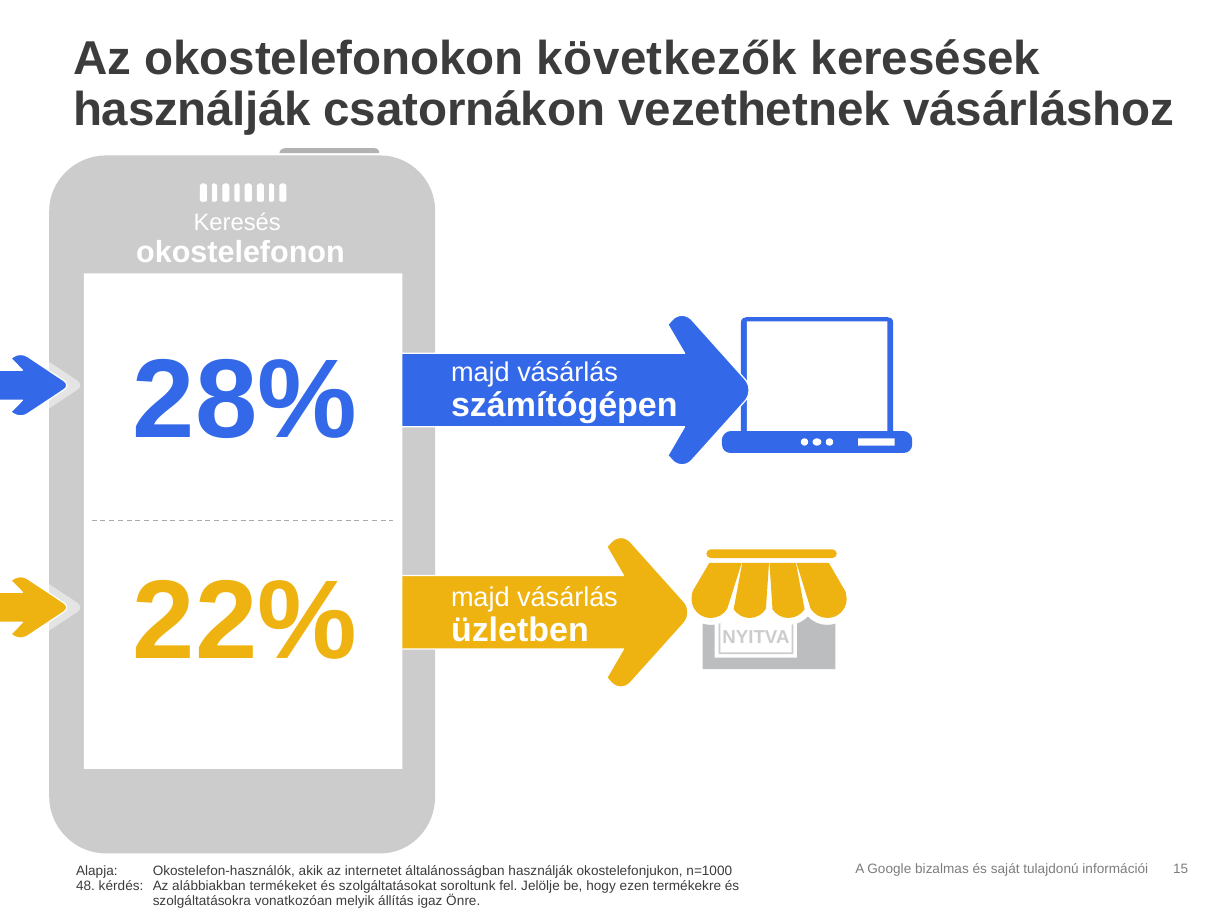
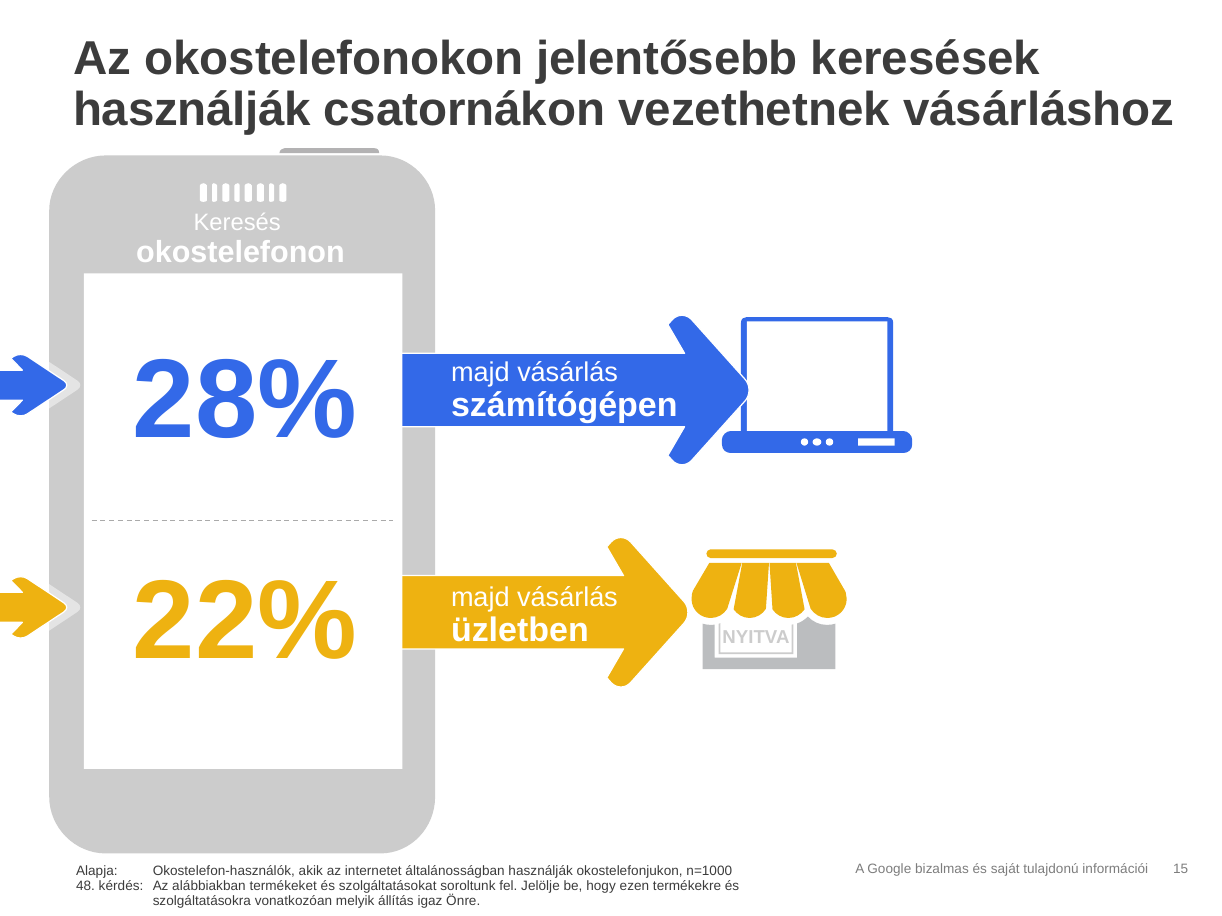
következők: következők -> jelentősebb (667, 58)
